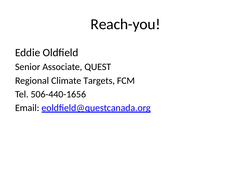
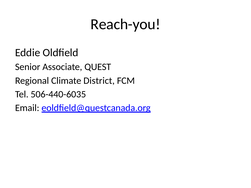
Targets: Targets -> District (99, 81)
506-440-1656: 506-440-1656 -> 506-440-6035 (58, 94)
